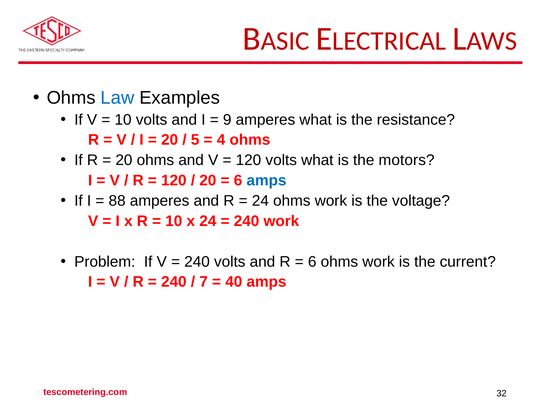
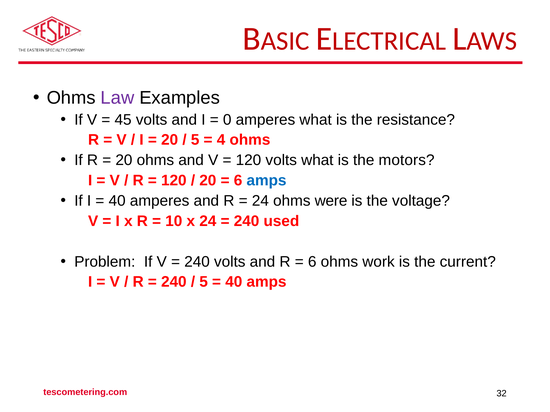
Law colour: blue -> purple (117, 98)
10: 10 -> 45 (123, 120)
9: 9 -> 0 (227, 120)
88: 88 -> 40 (117, 201)
24 ohms work: work -> were (331, 201)
240 work: work -> used (281, 221)
7: 7 -> 5 (204, 282)
